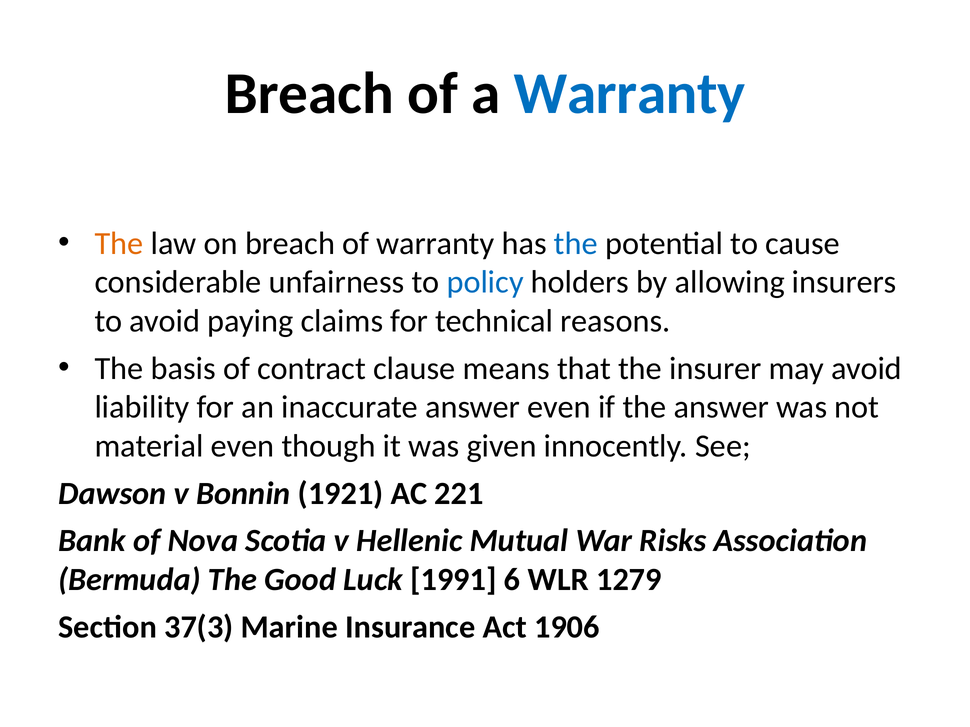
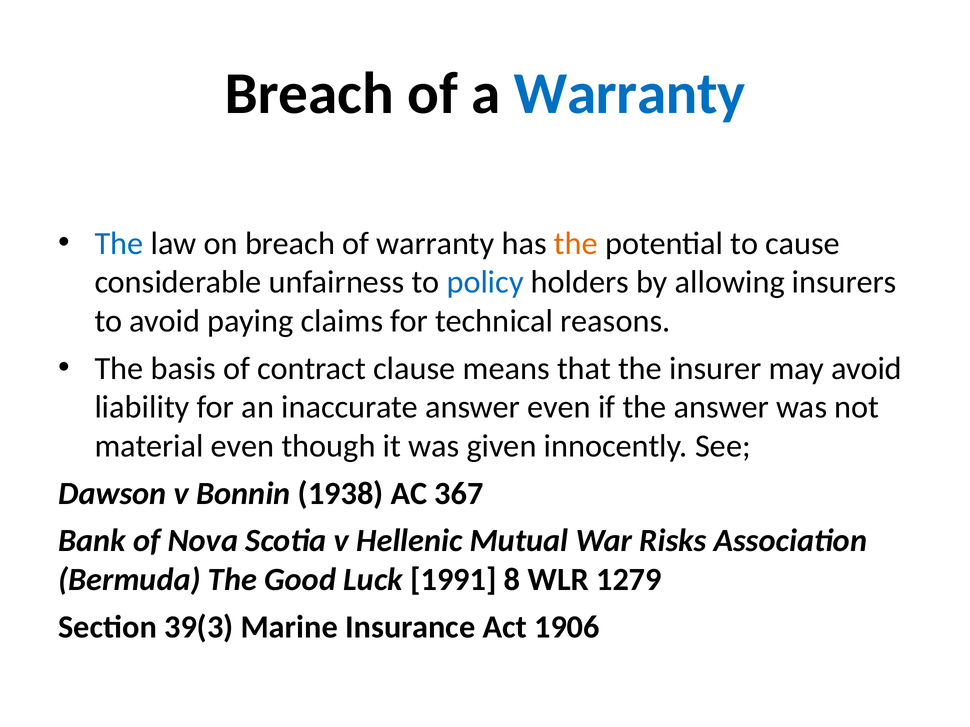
The colour: orange -> blue (119, 244)
the colour: blue -> orange (576, 244)
1921: 1921 -> 1938 (341, 494)
221: 221 -> 367 (459, 494)
6: 6 -> 8 (512, 580)
37(3: 37(3 -> 39(3 (199, 627)
